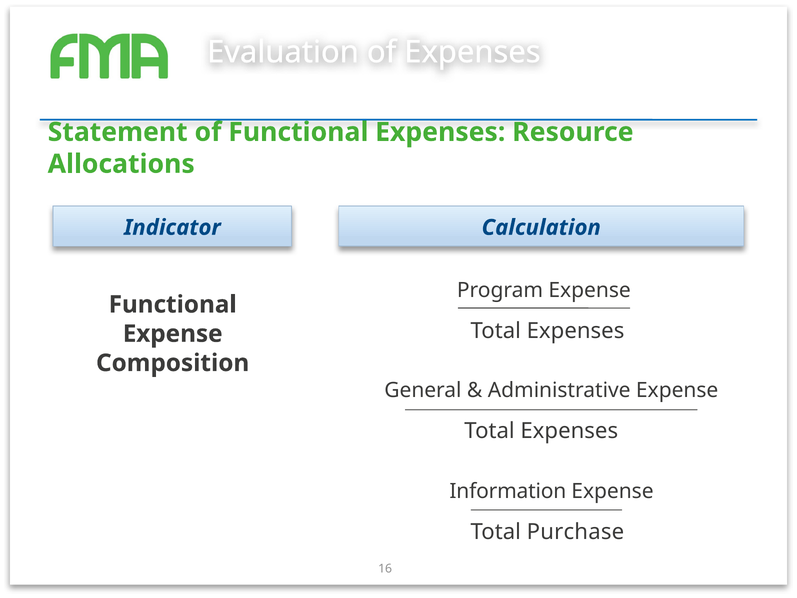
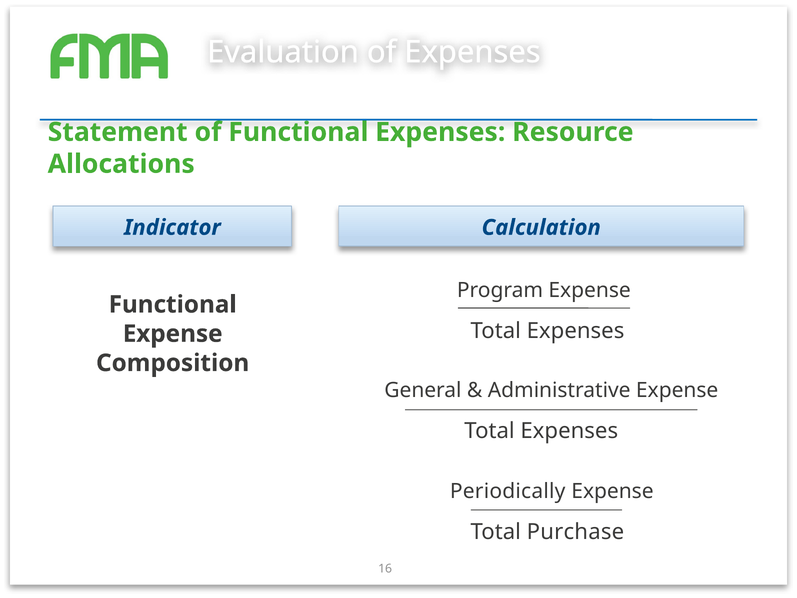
Information: Information -> Periodically (508, 491)
